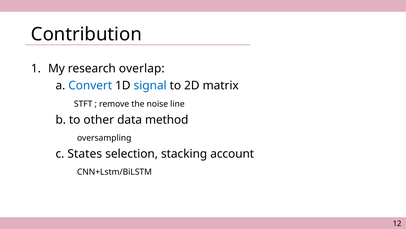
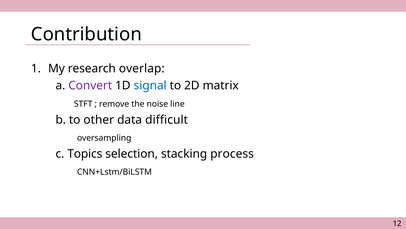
Convert colour: blue -> purple (90, 85)
method: method -> difficult (167, 119)
States: States -> Topics (85, 153)
account: account -> process (232, 153)
